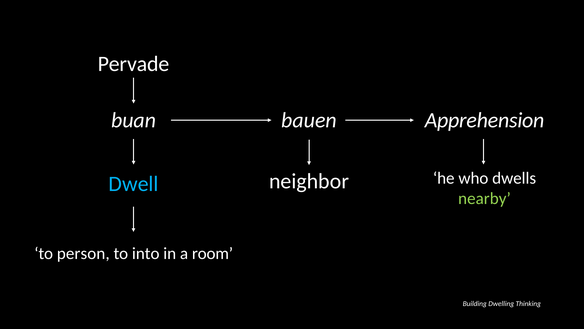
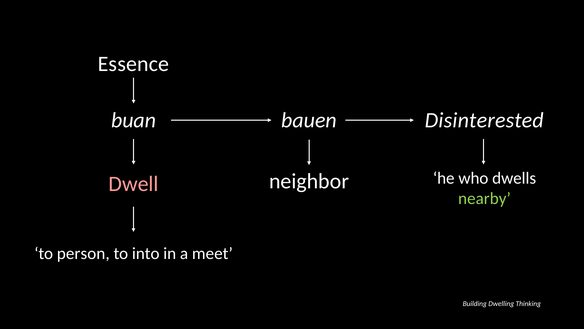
Pervade: Pervade -> Essence (133, 64)
Apprehension: Apprehension -> Disinterested (484, 120)
Dwell colour: light blue -> pink (134, 184)
room: room -> meet (212, 253)
